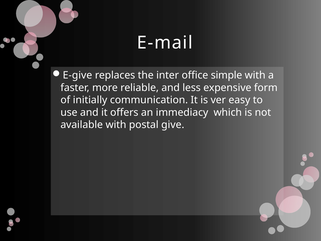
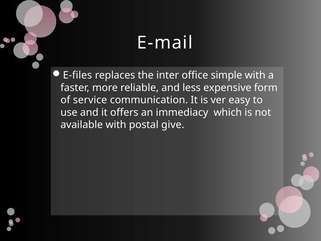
E-give: E-give -> E-files (77, 75)
initially: initially -> service (90, 100)
